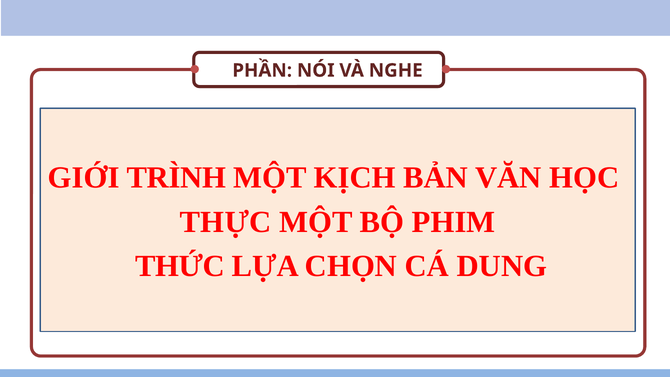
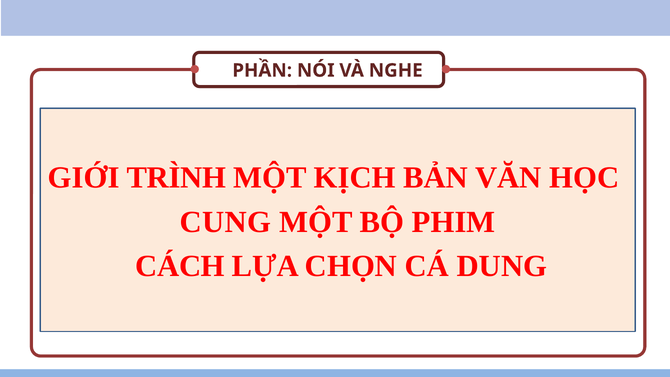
THỰC: THỰC -> CUNG (226, 222)
THỨC: THỨC -> CÁCH (180, 266)
